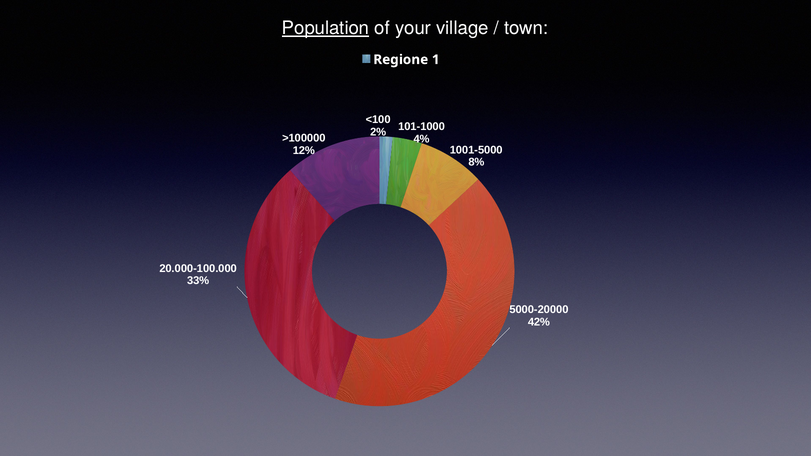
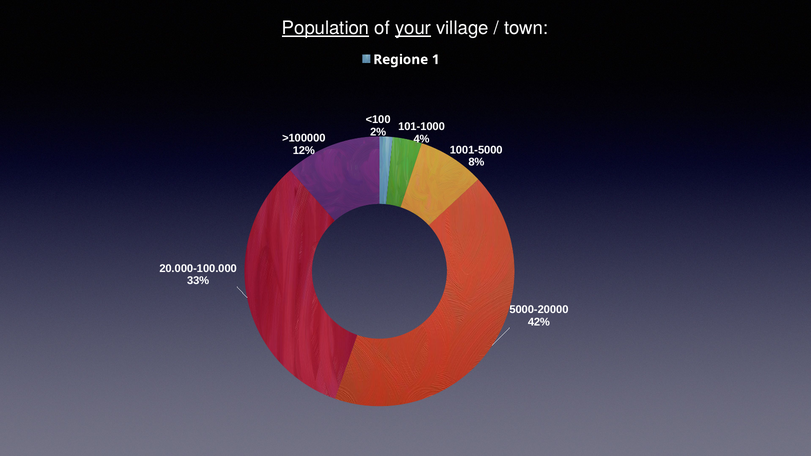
your underline: none -> present (413, 28)
